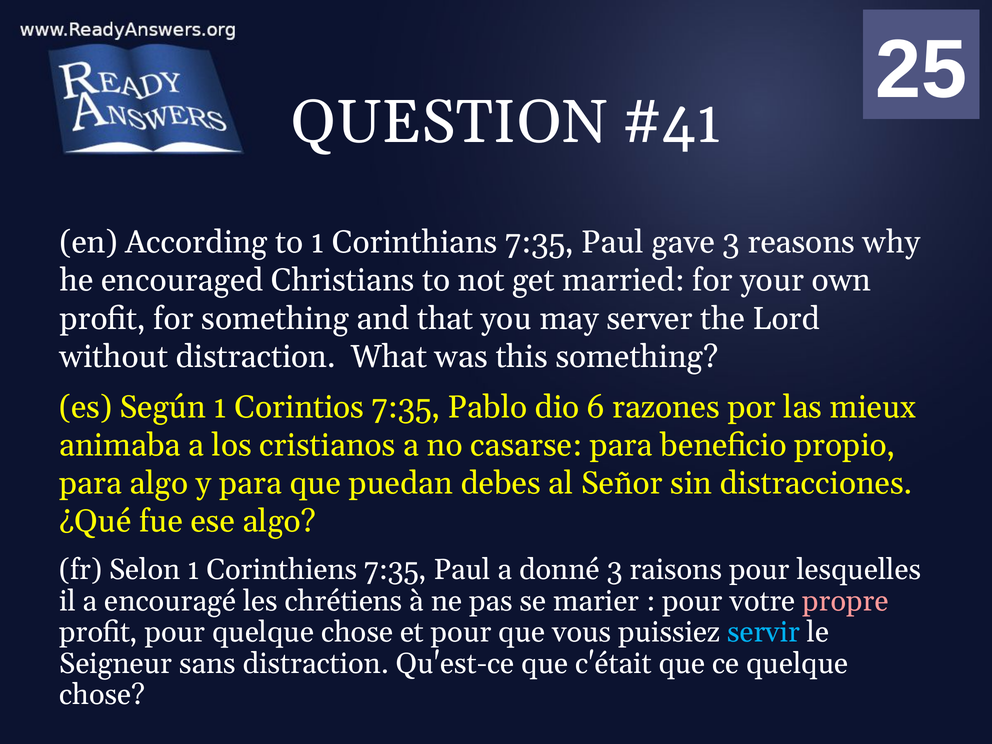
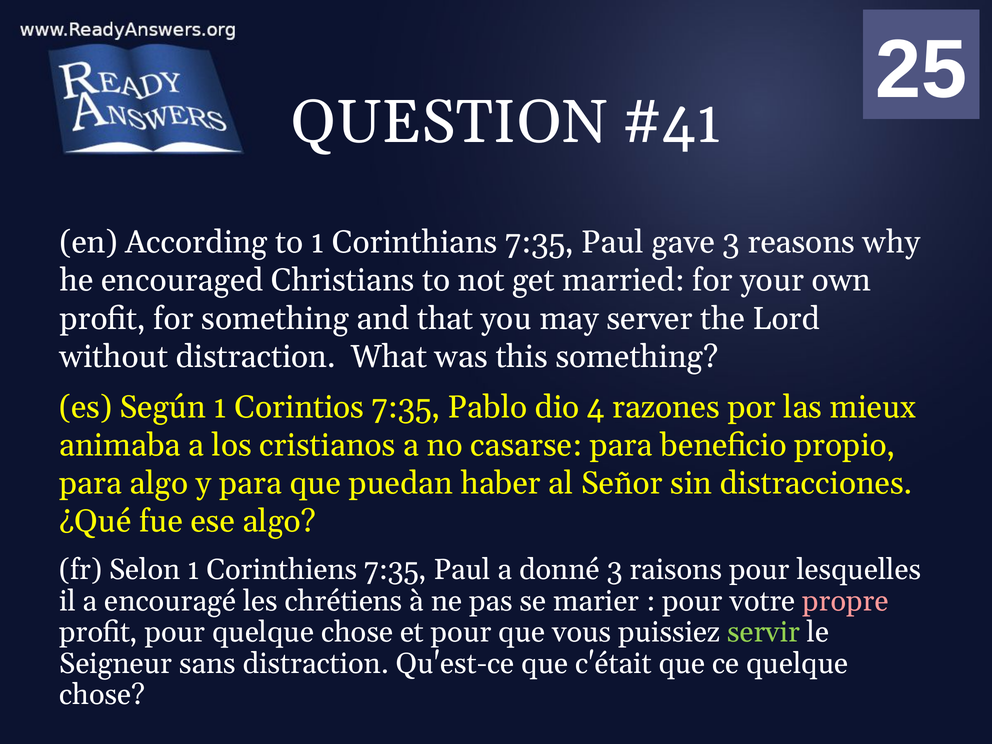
6: 6 -> 4 (596, 407)
debes: debes -> haber (501, 483)
servir colour: light blue -> light green (764, 632)
